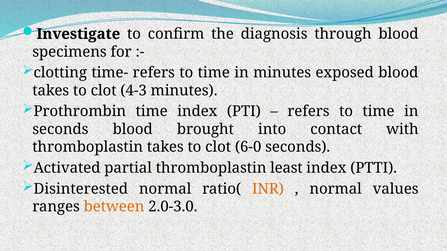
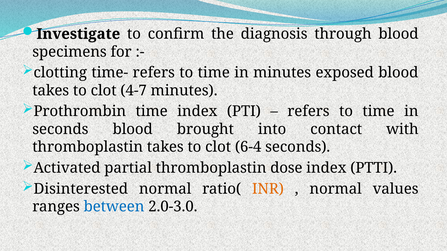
4-3: 4-3 -> 4-7 (134, 91)
6-0: 6-0 -> 6-4 (248, 147)
least: least -> dose (286, 168)
between colour: orange -> blue (114, 207)
